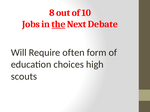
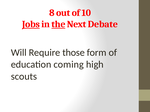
Jobs underline: none -> present (31, 24)
often: often -> those (74, 53)
choices: choices -> coming (69, 65)
